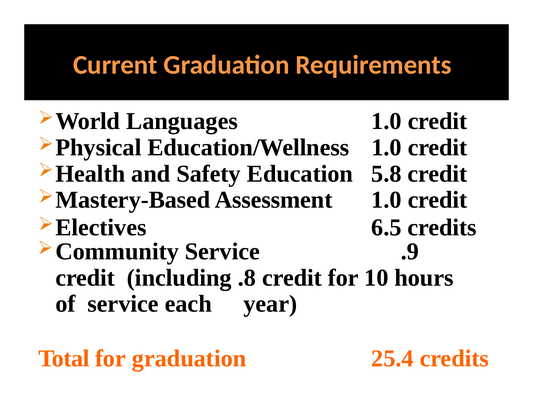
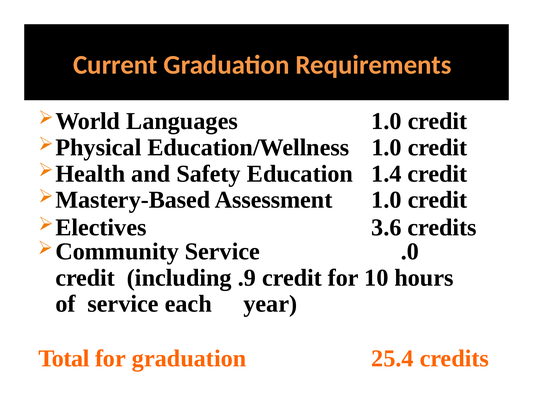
5.8: 5.8 -> 1.4 (386, 174)
6.5: 6.5 -> 3.6 (386, 227)
.9: .9 -> .0 (410, 251)
.8: .8 -> .9 (247, 278)
